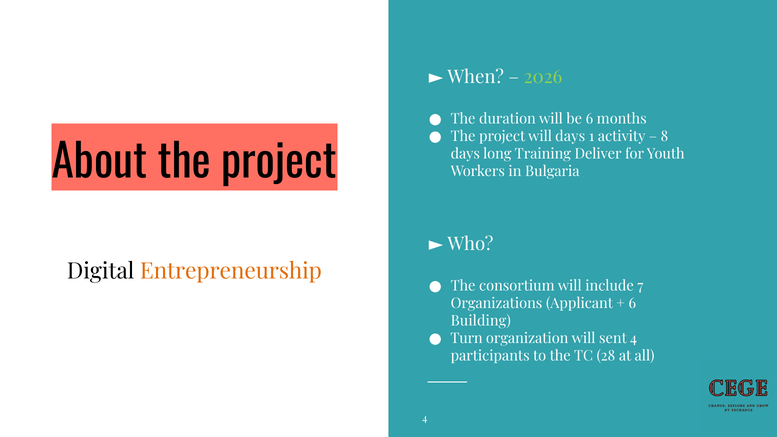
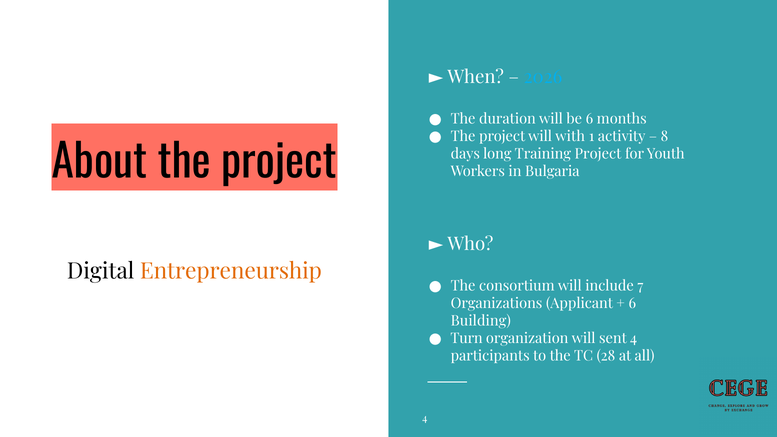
2026 colour: light green -> light blue (543, 77)
will days: days -> with (570, 136)
Training Deliver: Deliver -> Project (598, 154)
